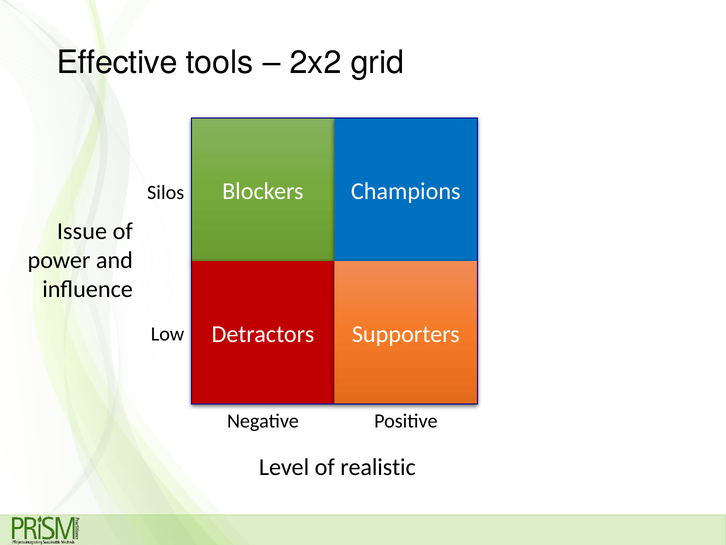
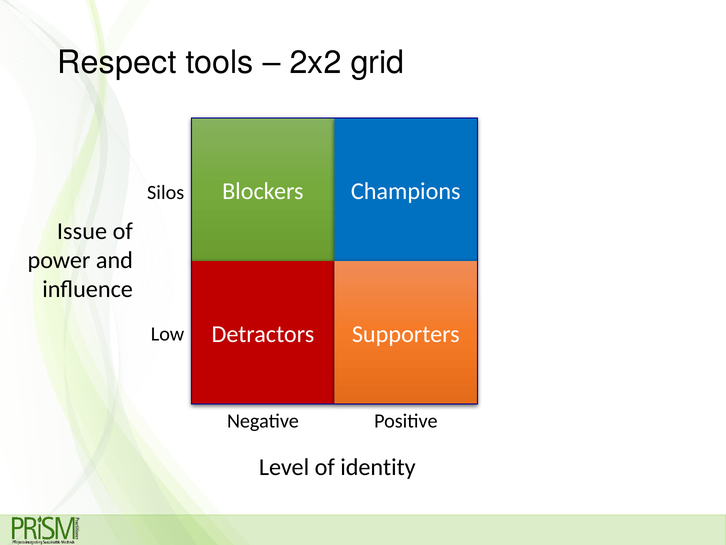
Effective: Effective -> Respect (117, 63)
realistic: realistic -> identity (378, 467)
